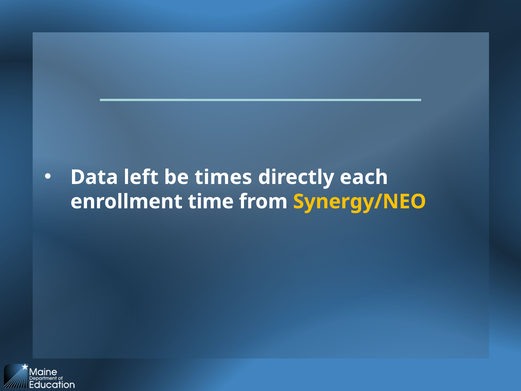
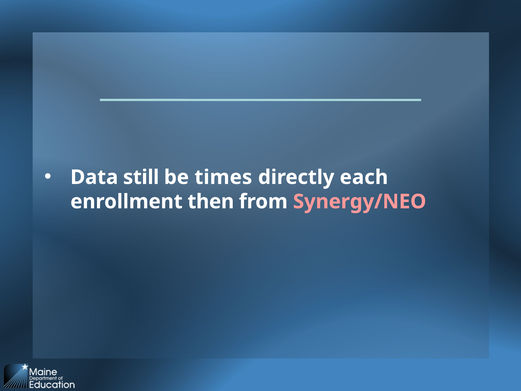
left: left -> still (141, 177)
time: time -> then (211, 201)
Synergy/NEO colour: yellow -> pink (360, 201)
